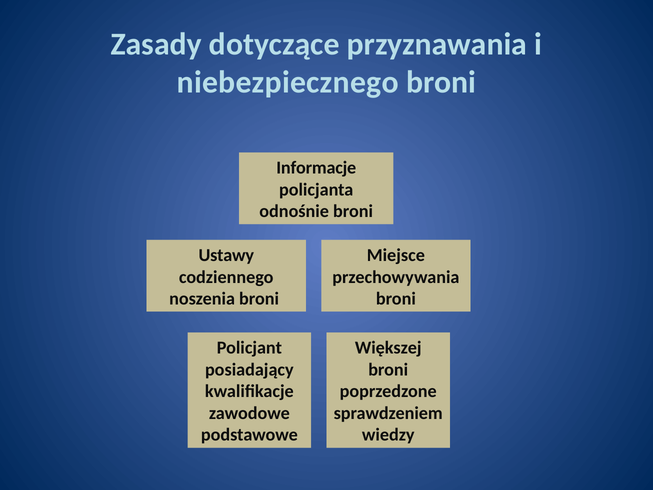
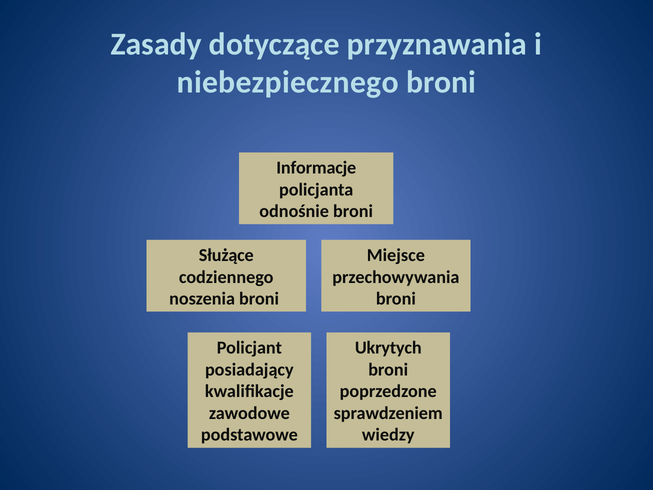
Ustawy: Ustawy -> Służące (226, 255)
Większej: Większej -> Ukrytych (388, 348)
